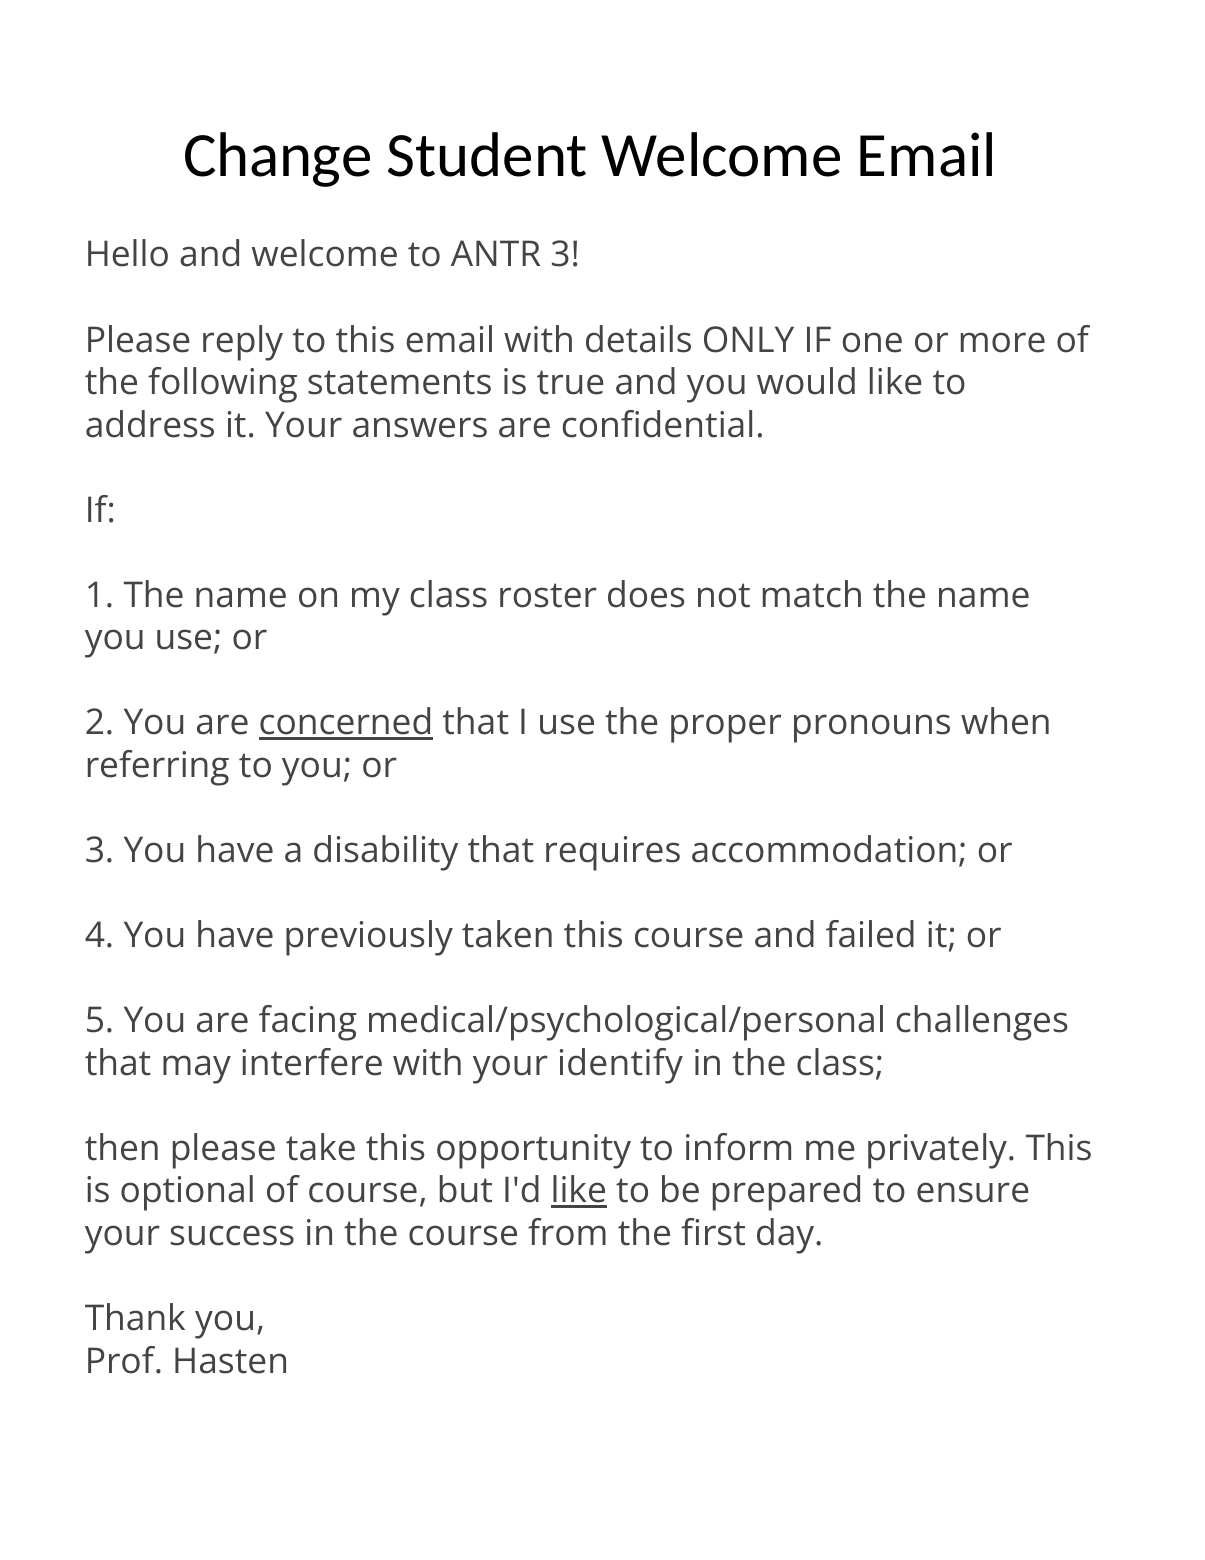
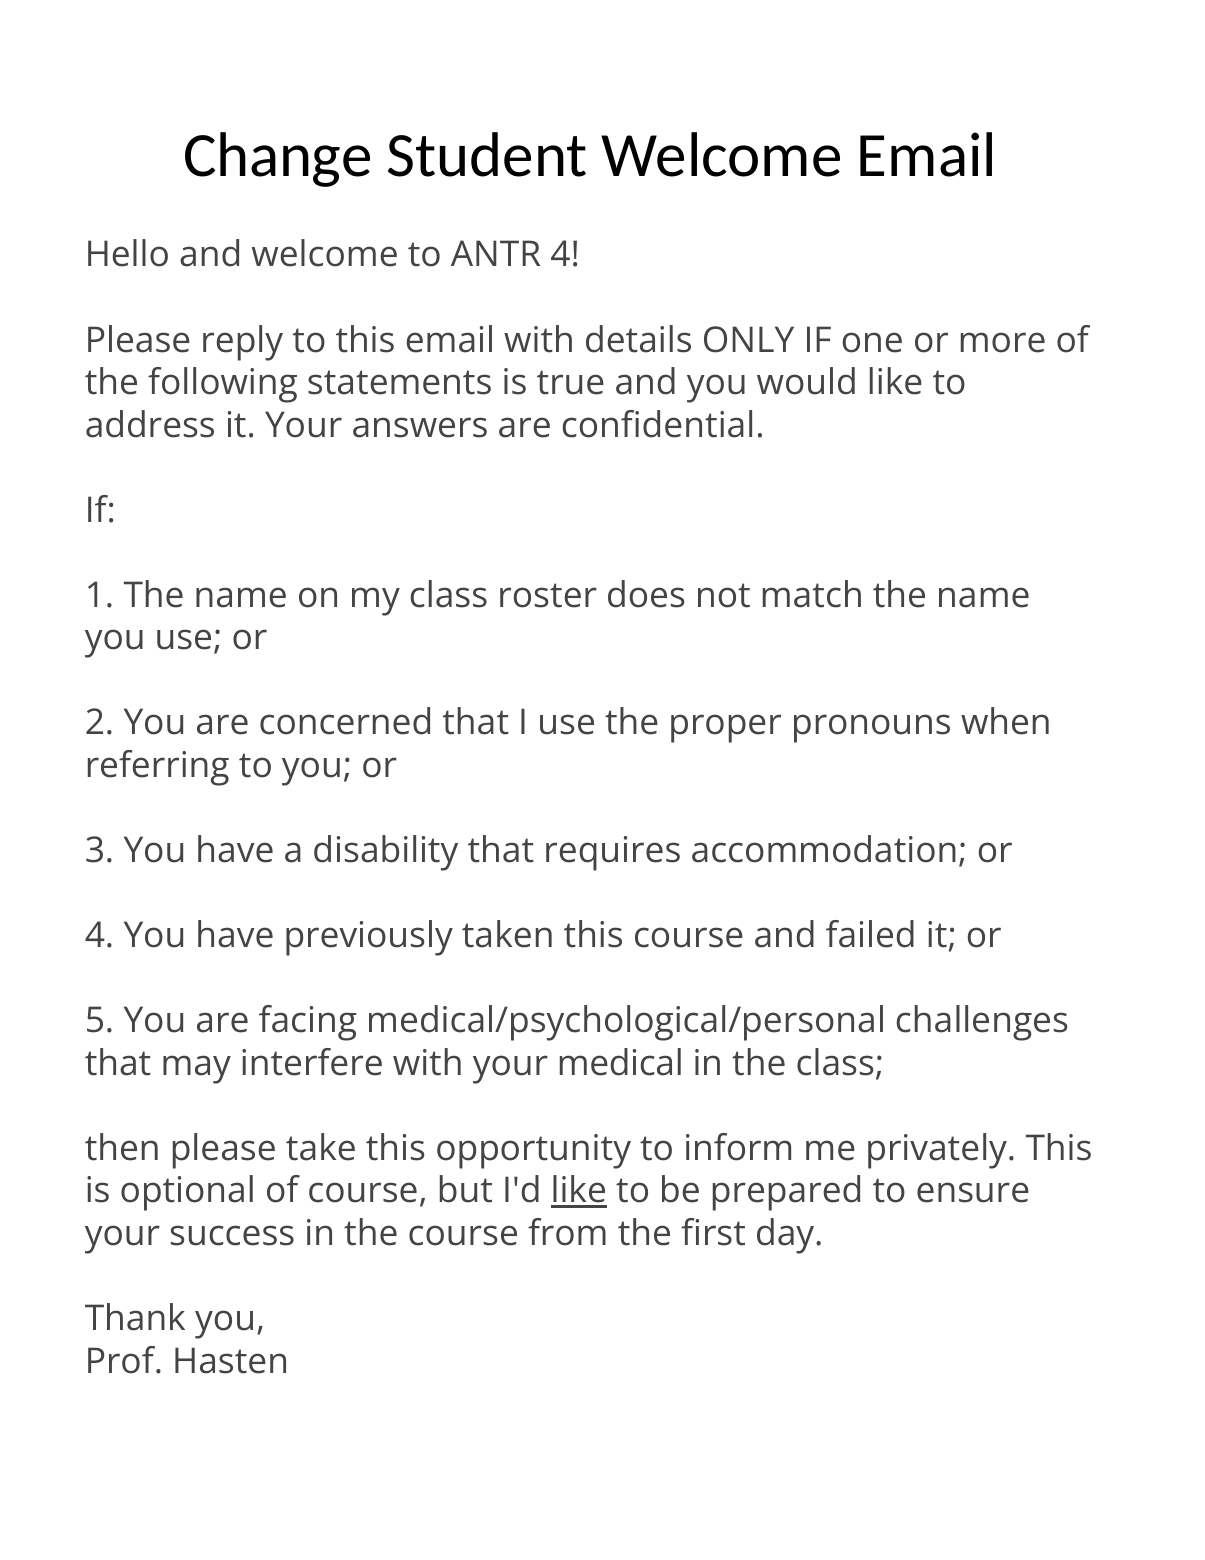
ANTR 3: 3 -> 4 (565, 255)
concerned underline: present -> none (346, 723)
identify: identify -> medical (620, 1063)
